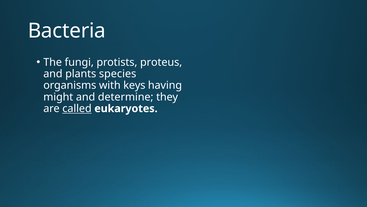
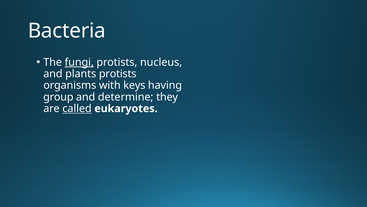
fungi underline: none -> present (79, 62)
proteus: proteus -> nucleus (161, 62)
plants species: species -> protists (118, 74)
might: might -> group (58, 97)
